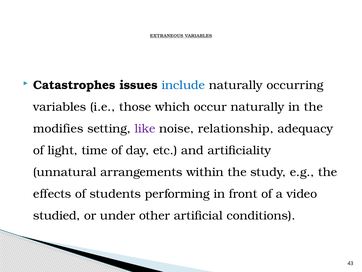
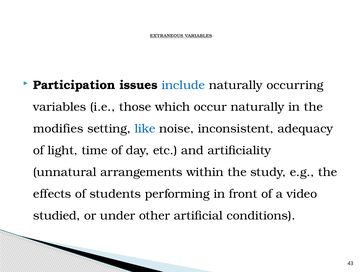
Catastrophes: Catastrophes -> Participation (74, 85)
like colour: purple -> blue (145, 128)
relationship: relationship -> inconsistent (236, 128)
